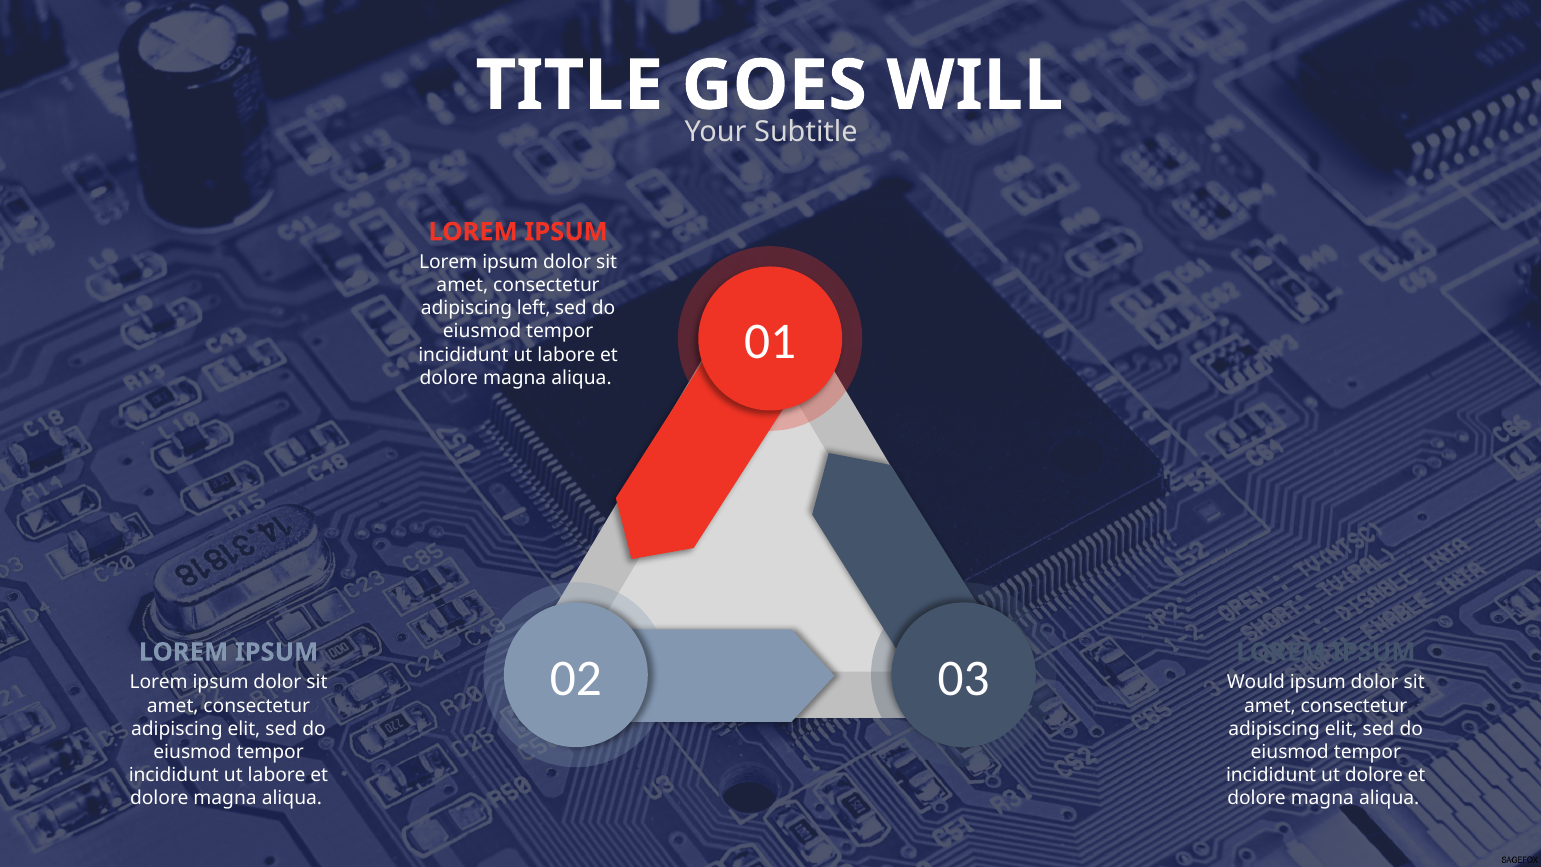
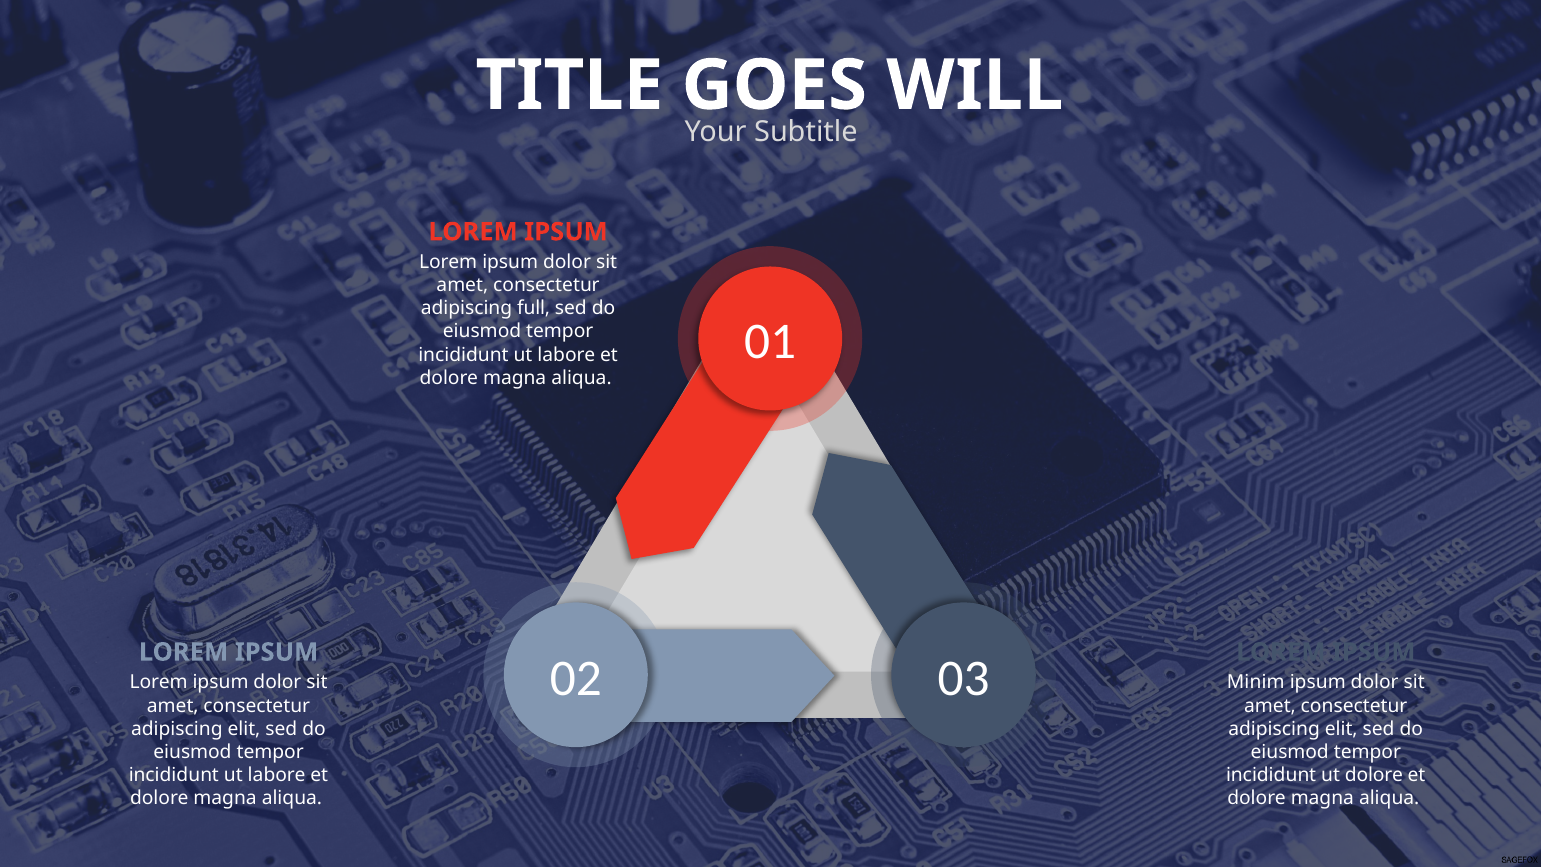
left: left -> full (534, 308)
Would: Would -> Minim (1256, 682)
